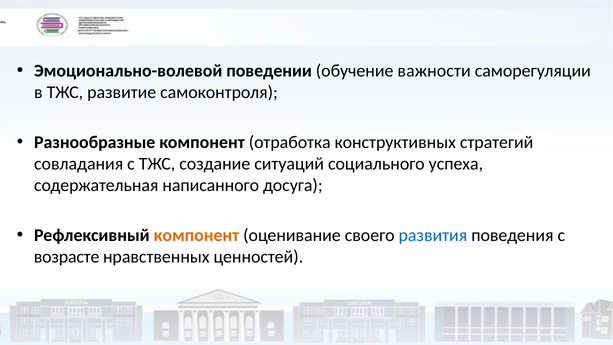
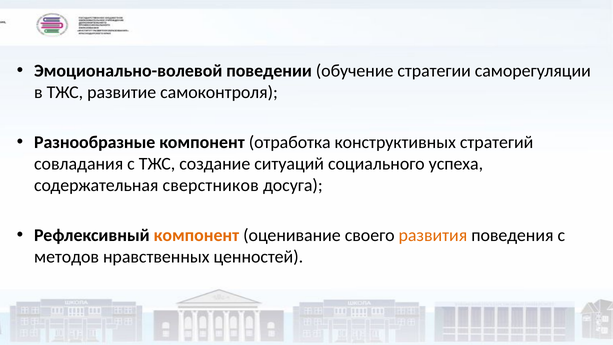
важности: важности -> стратегии (434, 71)
написанного: написанного -> сверстников (211, 185)
развития colour: blue -> orange (433, 235)
возрасте: возрасте -> методов (67, 257)
